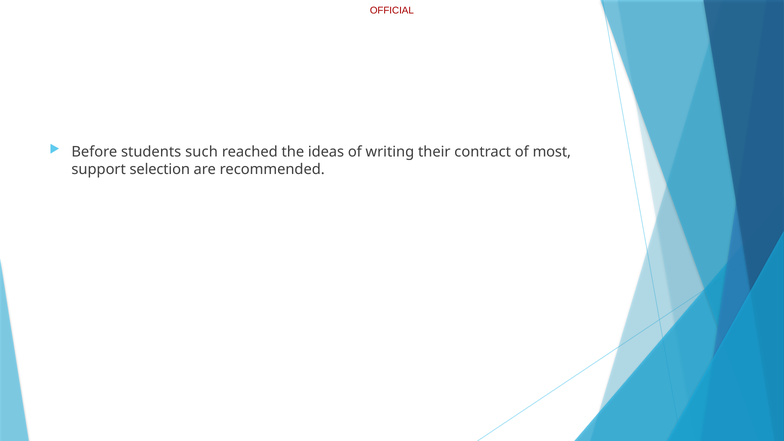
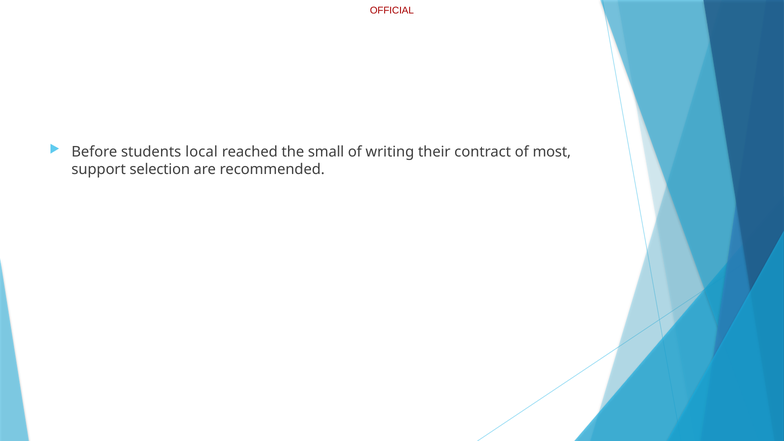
such: such -> local (202, 152)
ideas: ideas -> small (326, 152)
